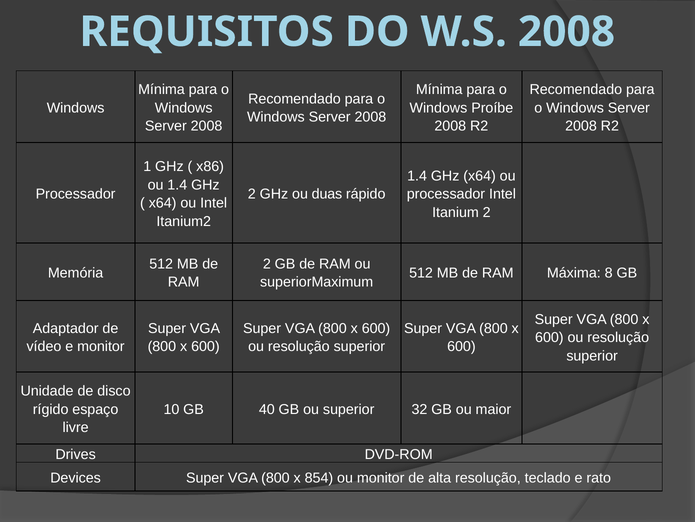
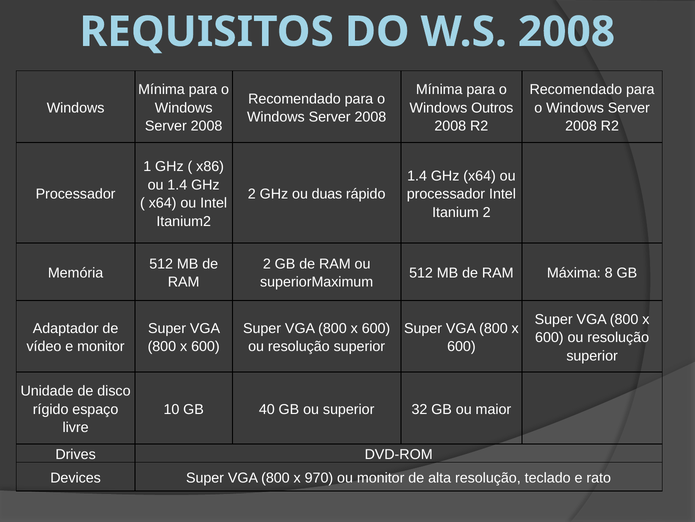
Proíbe: Proíbe -> Outros (492, 108)
854: 854 -> 970 (319, 477)
